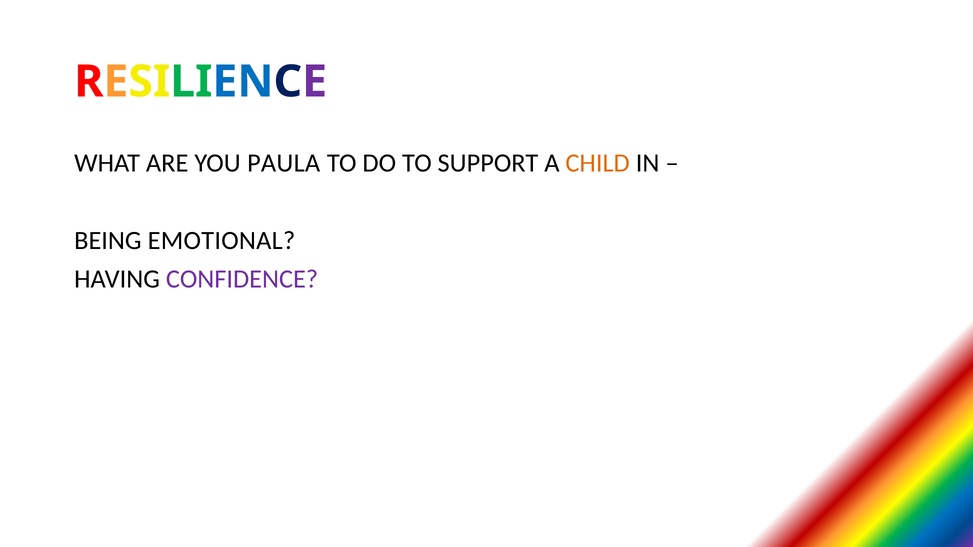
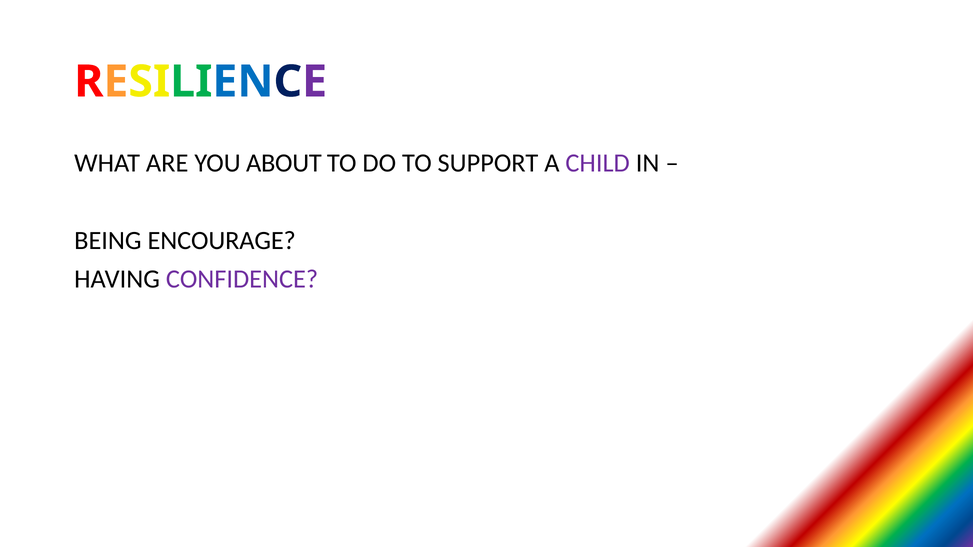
PAULA: PAULA -> ABOUT (284, 163)
CHILD colour: orange -> purple (598, 163)
EMOTIONAL: EMOTIONAL -> ENCOURAGE (222, 241)
